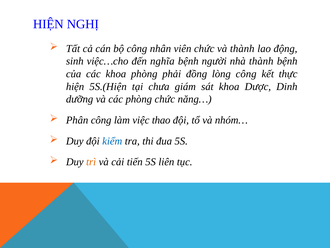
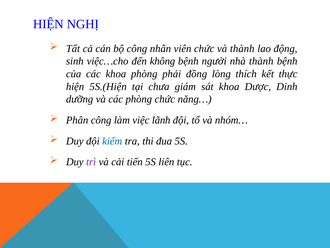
nghĩa: nghĩa -> không (162, 61)
lòng công: công -> thích (246, 74)
thao: thao -> lãnh (161, 120)
trì colour: orange -> purple (91, 162)
